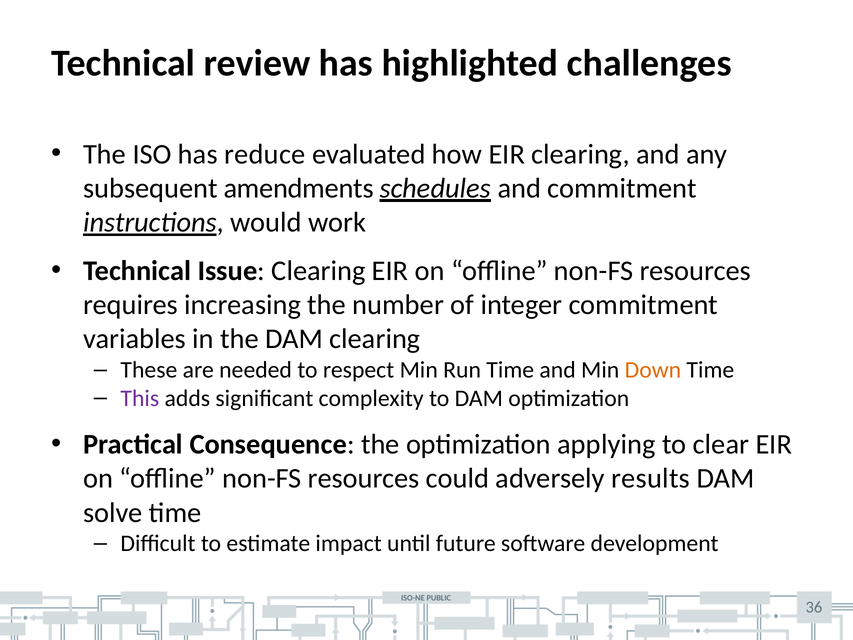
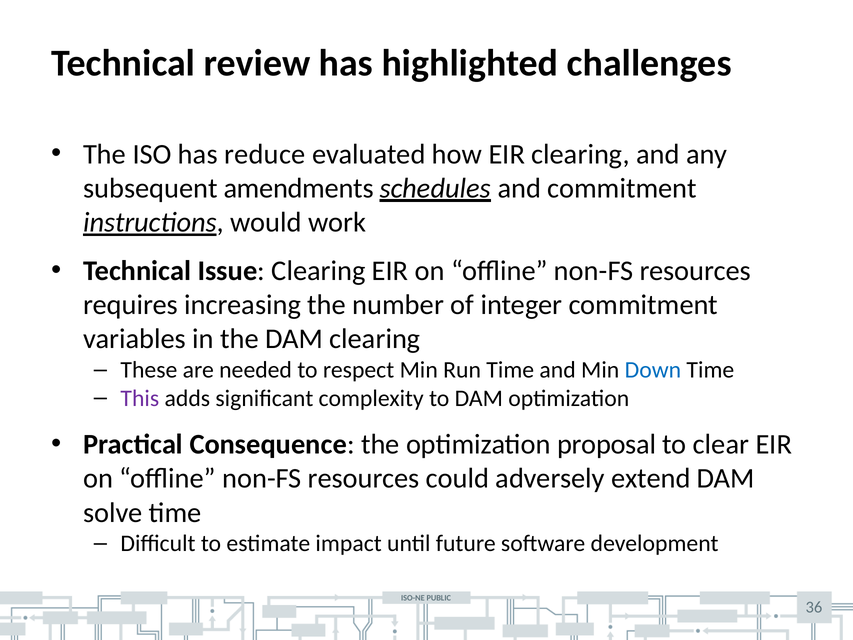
Down colour: orange -> blue (653, 370)
applying: applying -> proposal (607, 444)
results: results -> extend (651, 478)
